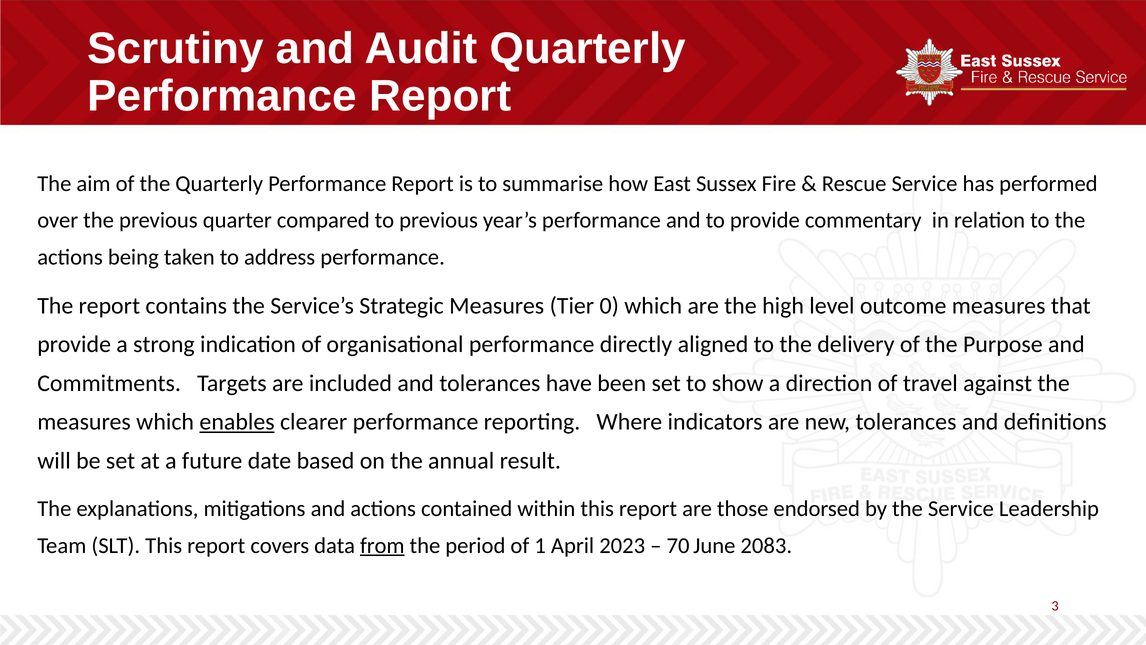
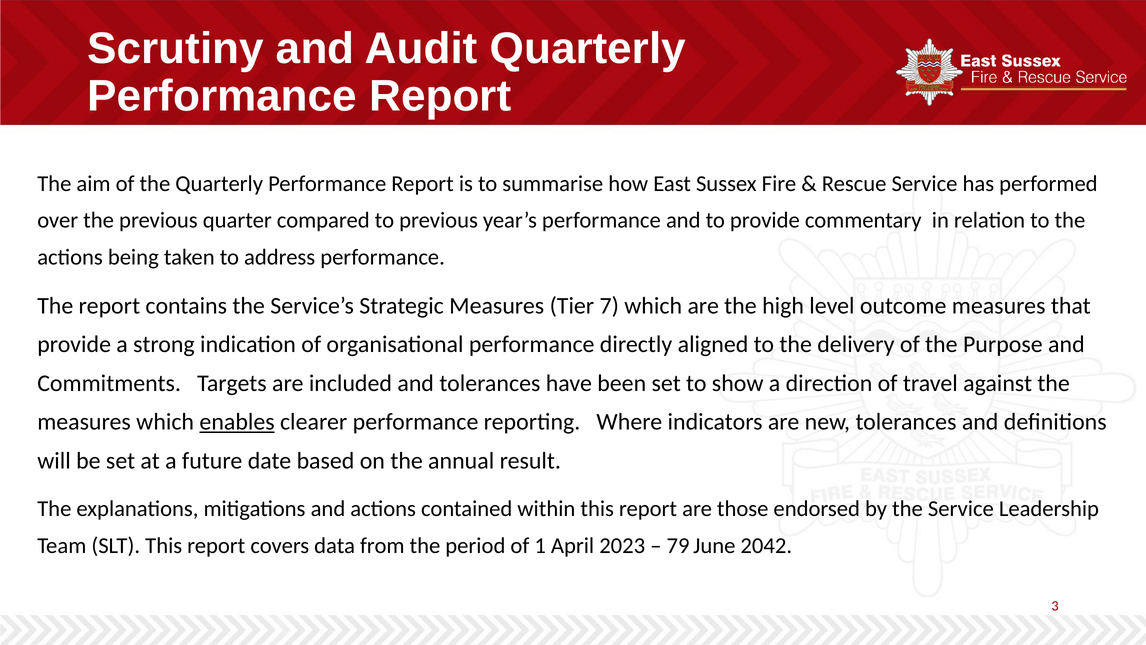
0: 0 -> 7 (609, 306)
from underline: present -> none (382, 545)
70: 70 -> 79 (678, 545)
2083: 2083 -> 2042 (766, 545)
